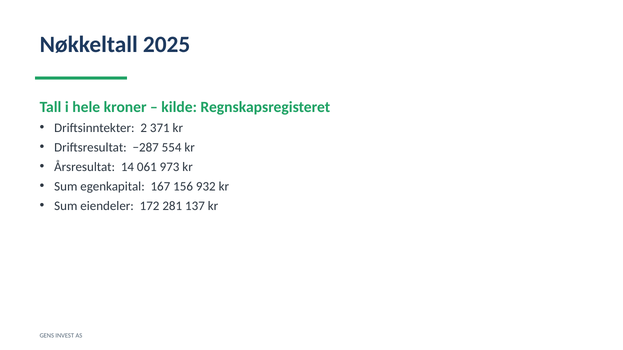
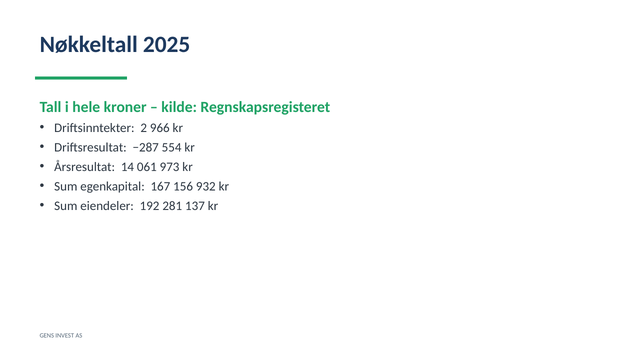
371: 371 -> 966 (160, 128)
172: 172 -> 192 (150, 206)
